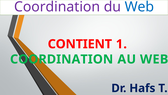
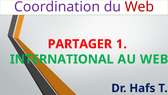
Web colour: blue -> red (139, 7)
CONTIENT: CONTIENT -> PARTAGER (80, 44)
COORDINATION: COORDINATION -> INTERNATIONAL (62, 59)
